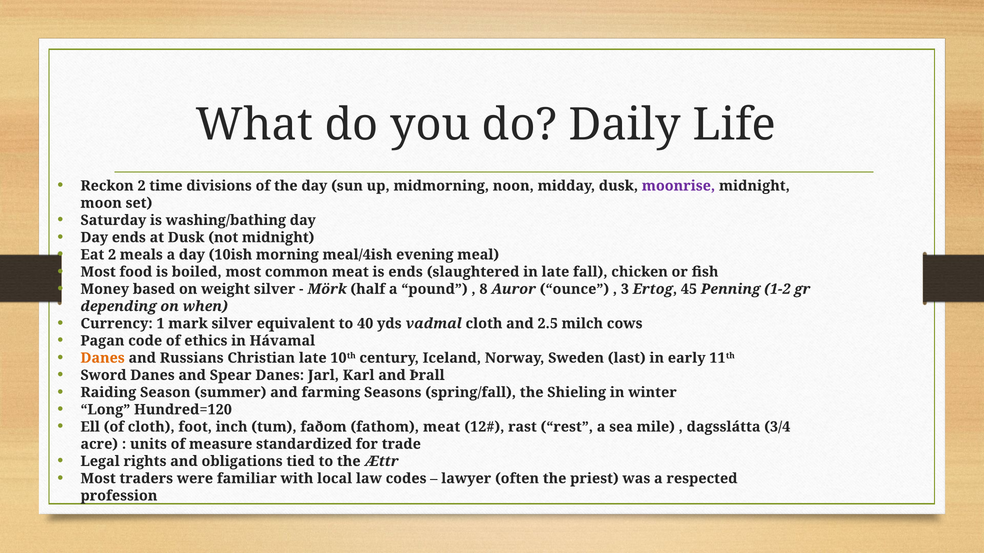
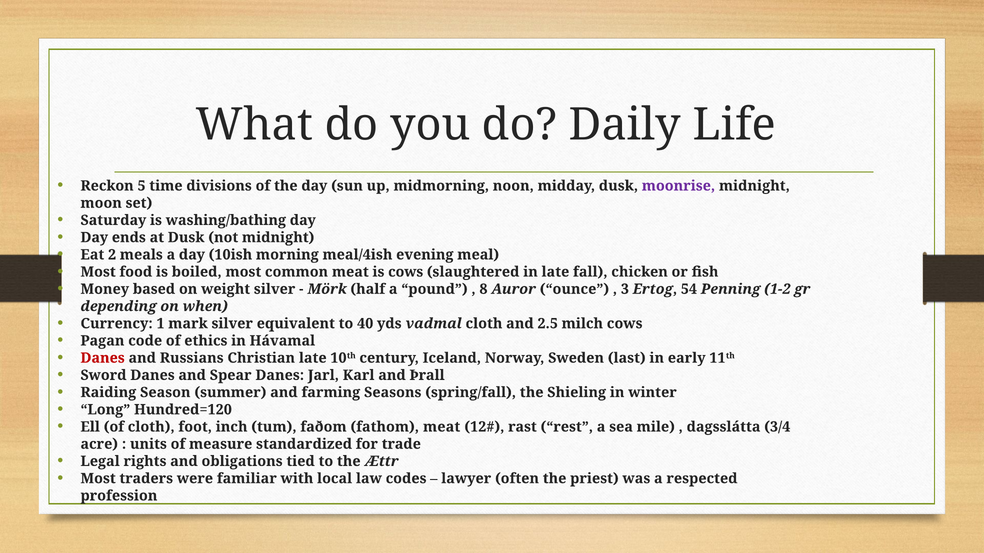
Reckon 2: 2 -> 5 (142, 186)
is ends: ends -> cows (406, 272)
45: 45 -> 54 (689, 289)
Danes colour: orange -> red (103, 358)
